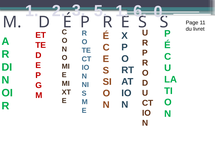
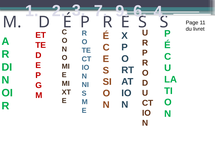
3 1: 1 -> 9 (122, 11)
0: 0 -> 4 (160, 12)
5: 5 -> 7 (101, 11)
